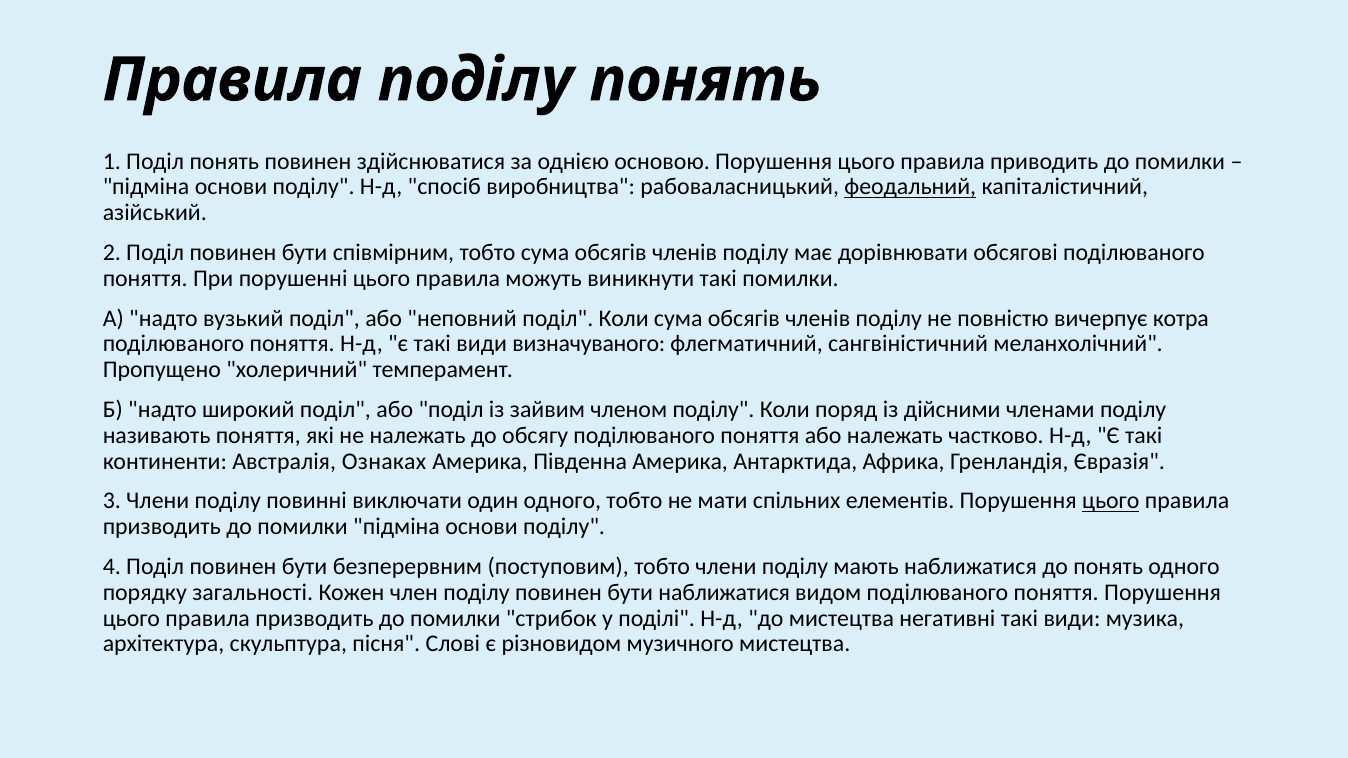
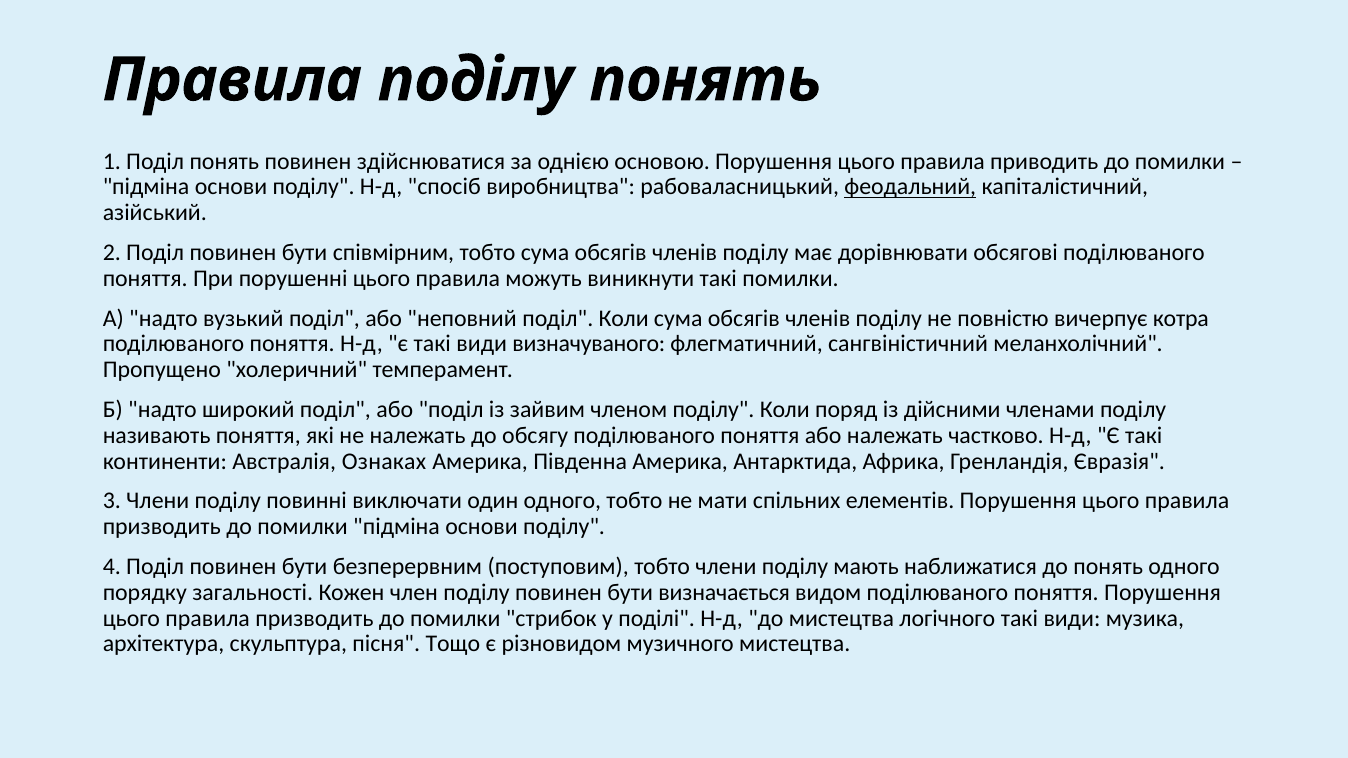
цього underline: present -> none (1111, 501)
бути наближатися: наближатися -> визначається (724, 593)
негативні: негативні -> логічного (947, 618)
Слові: Слові -> Тощо (453, 644)
